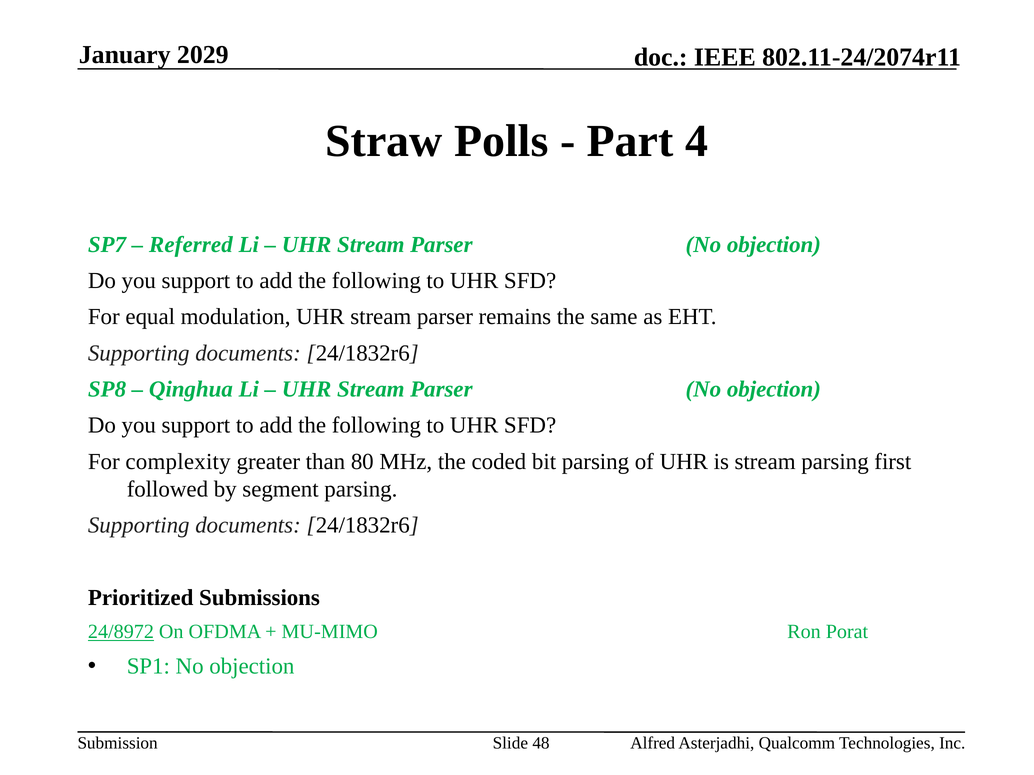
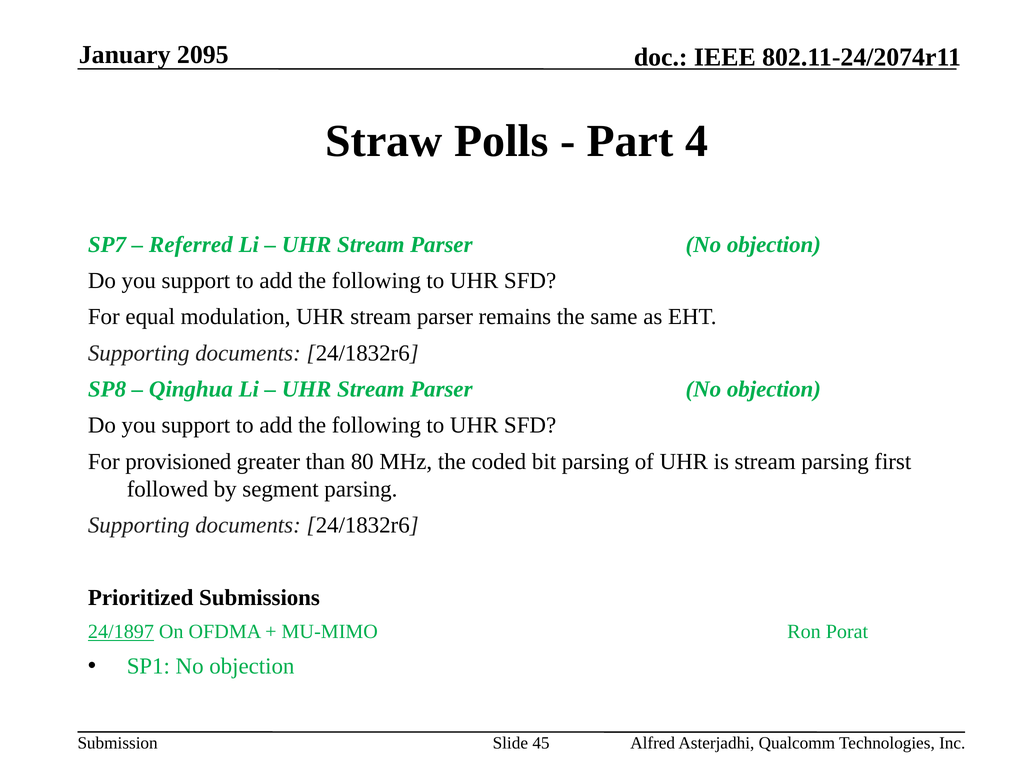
2029: 2029 -> 2095 (203, 55)
complexity: complexity -> provisioned (178, 462)
24/8972: 24/8972 -> 24/1897 (121, 632)
48: 48 -> 45 (541, 744)
